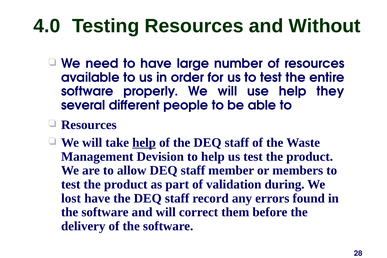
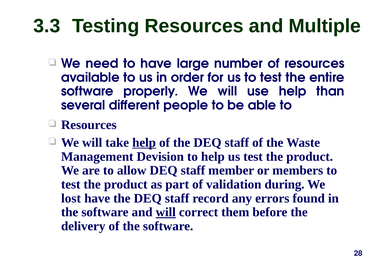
4.0: 4.0 -> 3.3 (47, 26)
Without: Without -> Multiple (325, 26)
they: they -> than (330, 91)
will underline: none -> present (166, 212)
